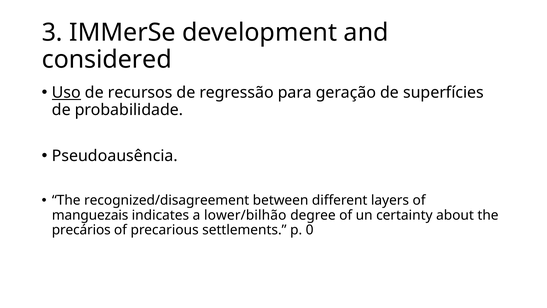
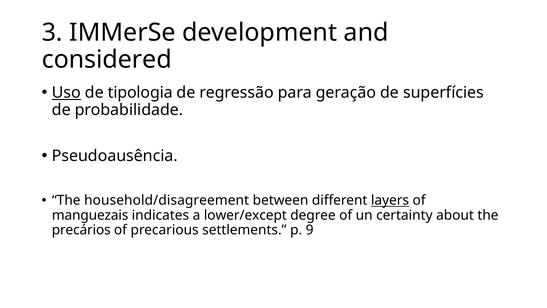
recursos: recursos -> tipologia (140, 92)
recognized/disagreement: recognized/disagreement -> household/disagreement (167, 200)
layers underline: none -> present (390, 200)
lower/bilhão: lower/bilhão -> lower/except (245, 215)
0: 0 -> 9 (310, 230)
